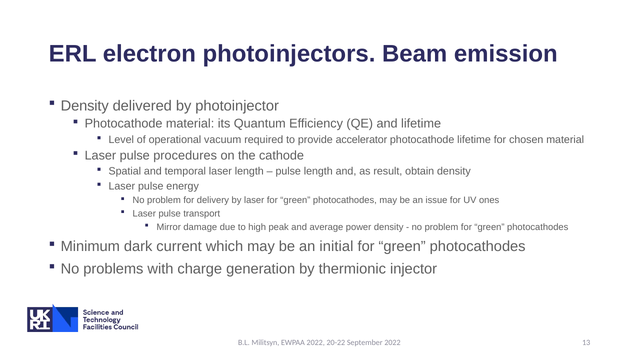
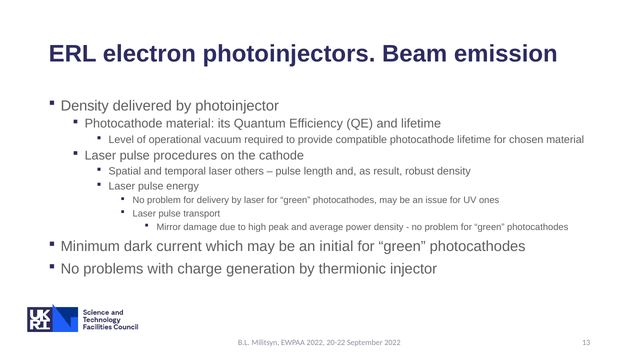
accelerator: accelerator -> compatible (361, 140)
laser length: length -> others (249, 172)
obtain: obtain -> robust (420, 172)
